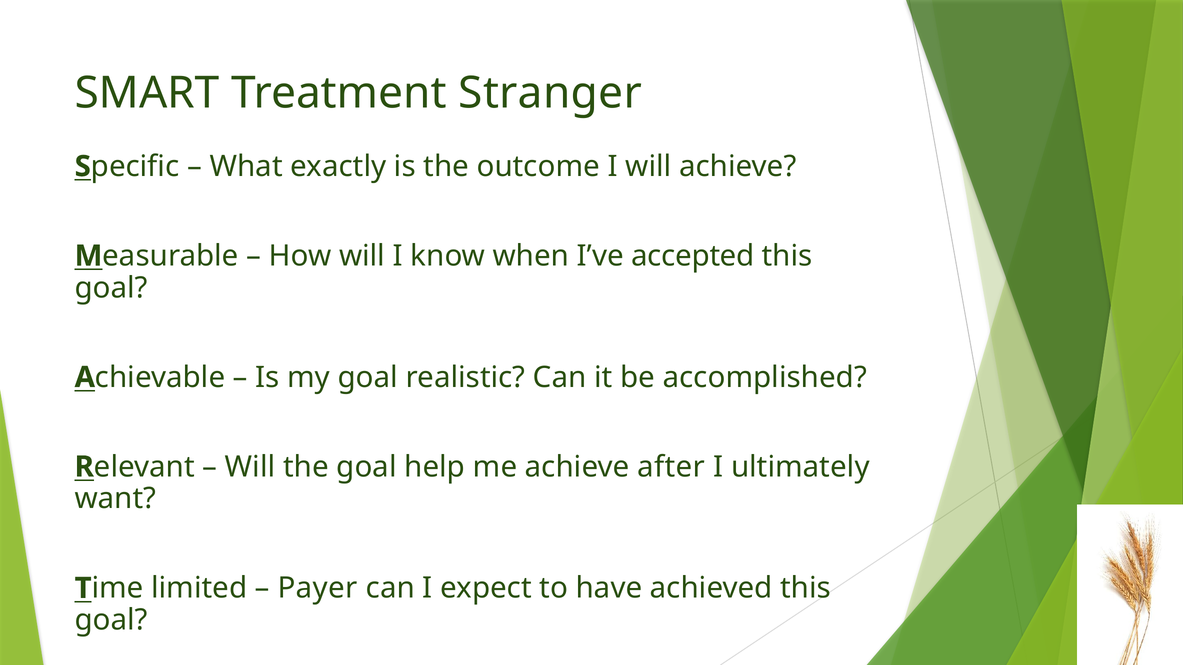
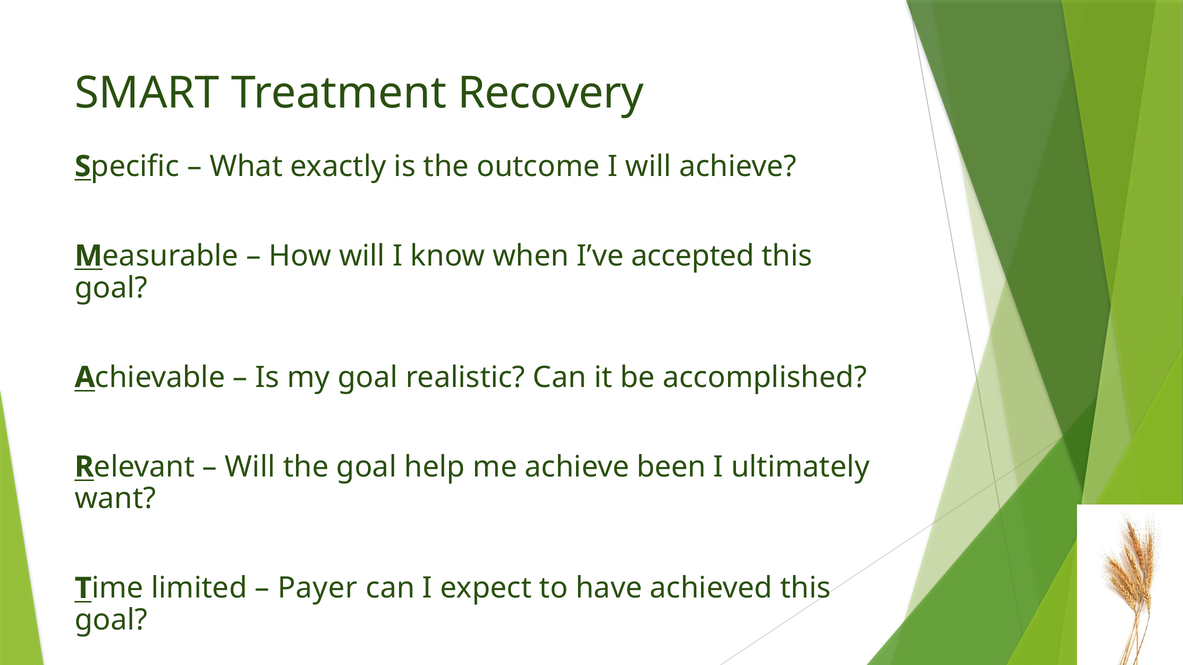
Stranger: Stranger -> Recovery (551, 93)
after: after -> been (671, 467)
